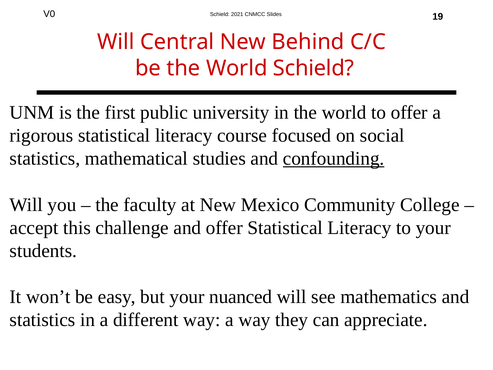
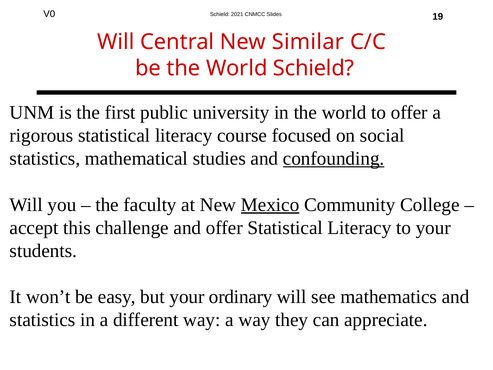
Behind: Behind -> Similar (308, 42)
Mexico underline: none -> present (270, 205)
nuanced: nuanced -> ordinary (241, 297)
